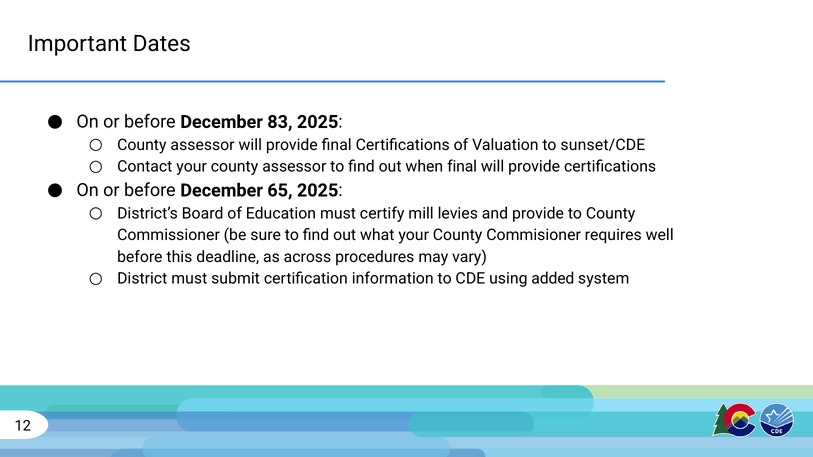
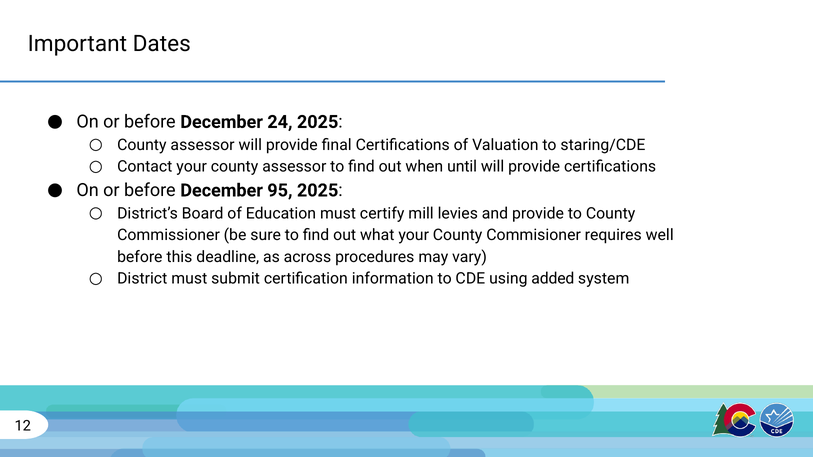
83: 83 -> 24 (280, 122)
sunset/CDE: sunset/CDE -> staring/CDE (603, 145)
when final: final -> until (462, 167)
65: 65 -> 95 (280, 191)
